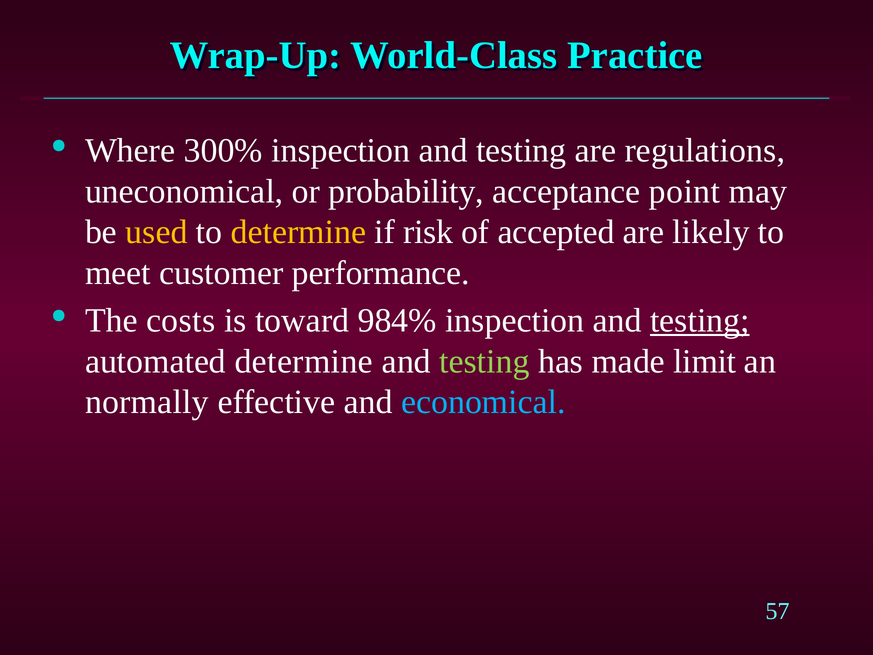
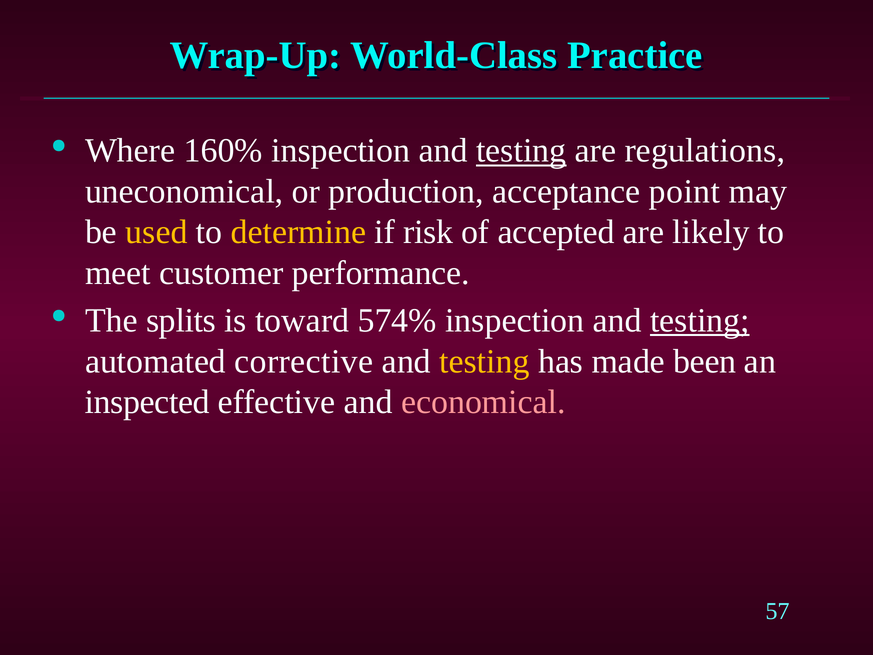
300%: 300% -> 160% (223, 151)
testing underline: none -> present (521, 151)
probability: probability -> production (406, 191)
costs: costs -> splits (181, 321)
984%: 984% -> 574% (397, 321)
automated determine: determine -> corrective (304, 361)
testing colour: light green -> yellow (485, 361)
limit: limit -> been (705, 361)
normally: normally -> inspected (147, 402)
economical colour: light blue -> pink (483, 402)
